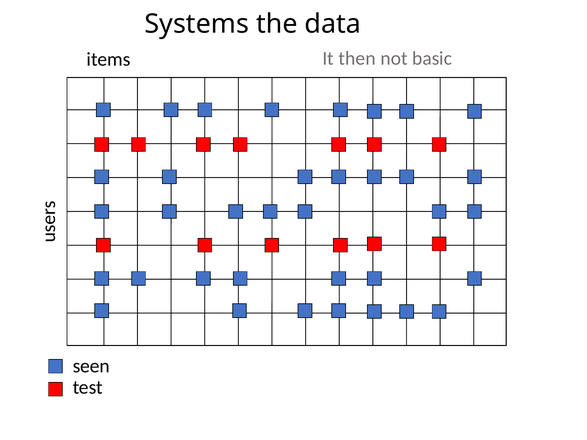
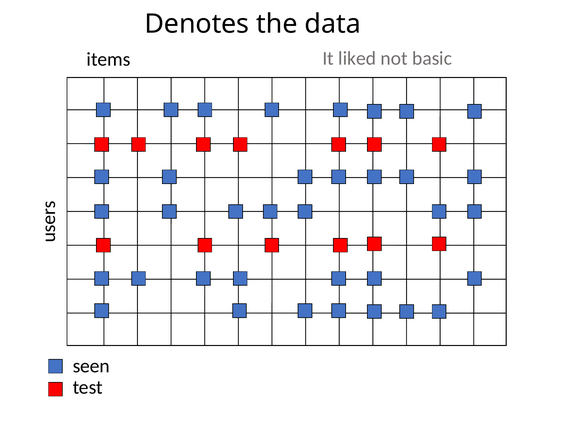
Systems: Systems -> Denotes (197, 24)
then: then -> liked (357, 58)
